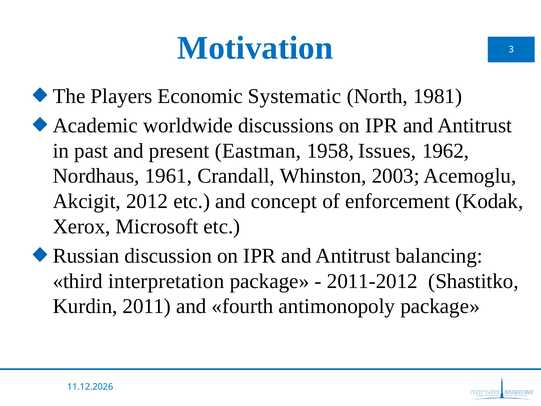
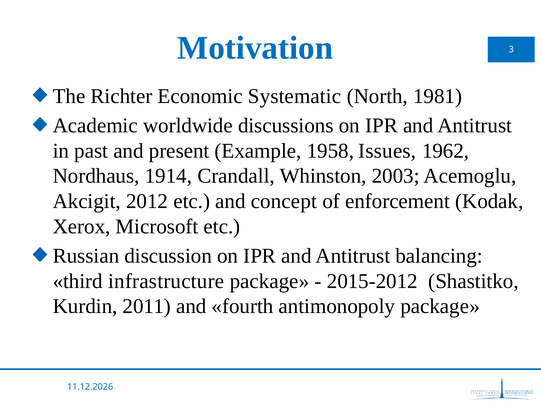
Players: Players -> Richter (121, 96)
Eastman: Eastman -> Example (258, 151)
1961: 1961 -> 1914 (168, 176)
interpretation: interpretation -> infrastructure (166, 281)
2011-2012: 2011-2012 -> 2015-2012 (372, 281)
